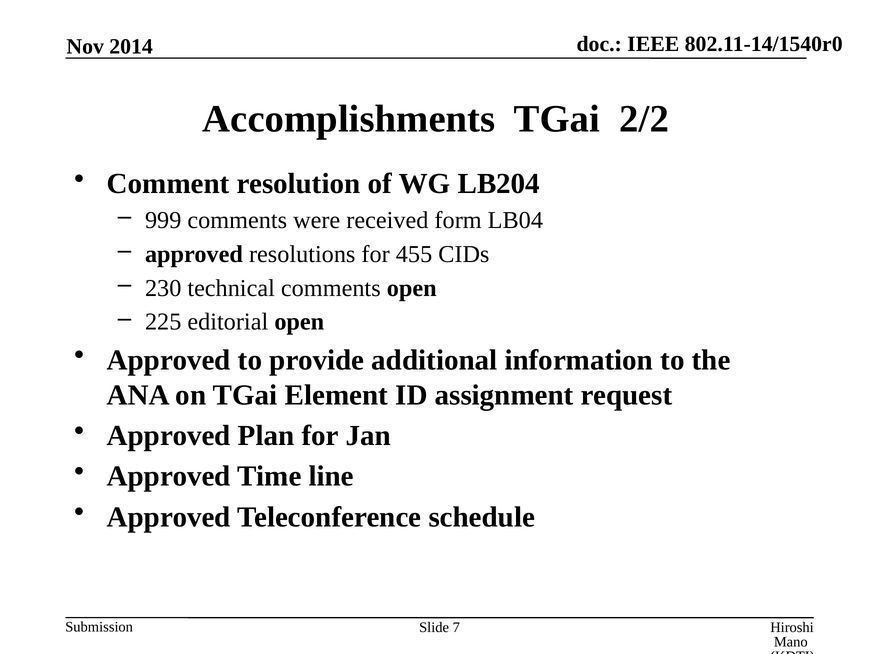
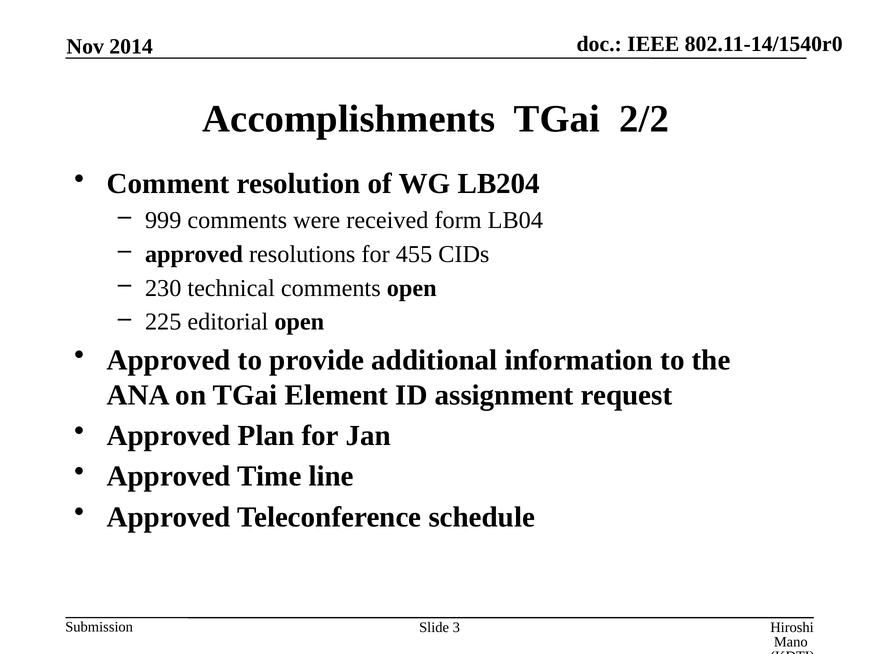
7: 7 -> 3 (456, 627)
